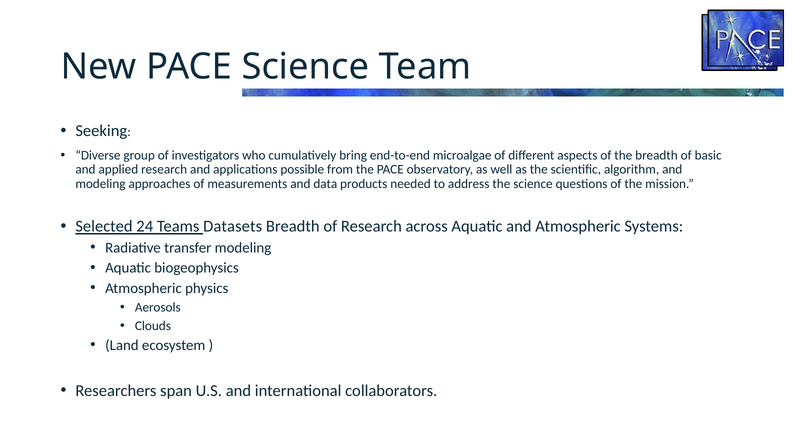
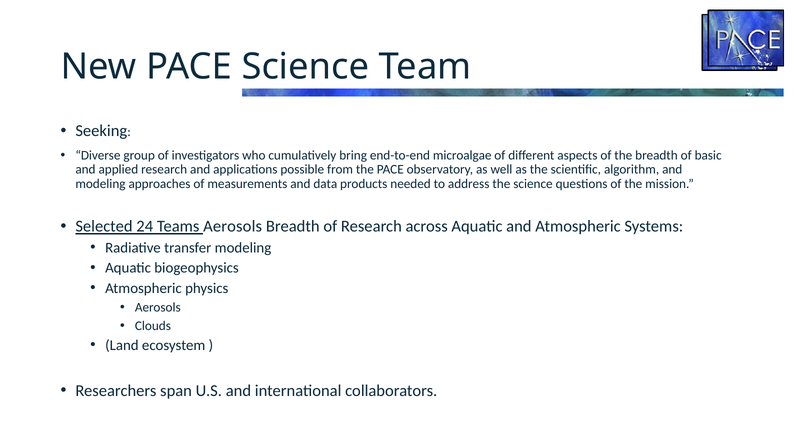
Teams Datasets: Datasets -> Aerosols (233, 226)
